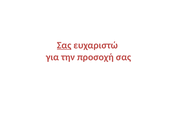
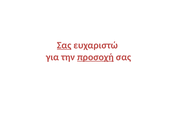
προσοχή underline: none -> present (95, 57)
